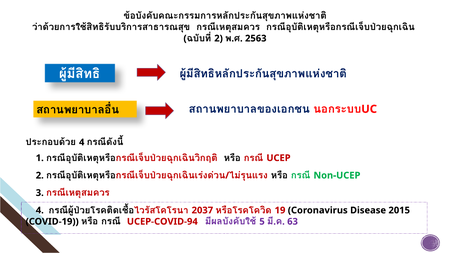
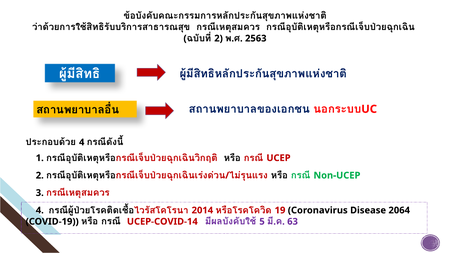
2037: 2037 -> 2014 (202, 210)
2015: 2015 -> 2064 (399, 210)
UCEP-COVID-94: UCEP-COVID-94 -> UCEP-COVID-14 (162, 222)
